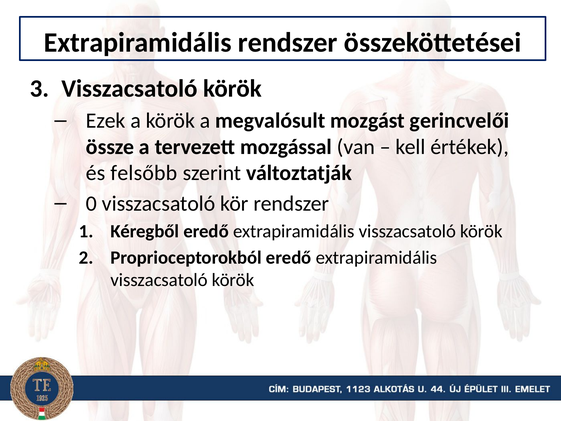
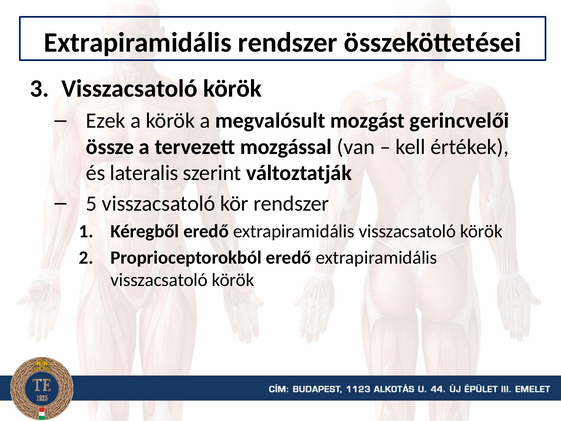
felsőbb: felsőbb -> lateralis (144, 173)
0: 0 -> 5 (92, 203)
